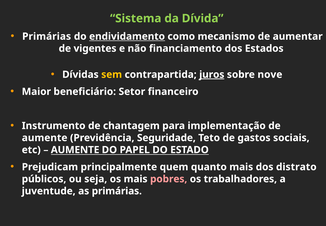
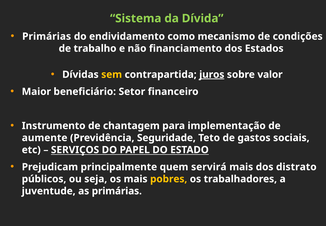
endividamento underline: present -> none (127, 36)
aumentar: aumentar -> condições (298, 36)
vigentes: vigentes -> trabalho (95, 48)
nove: nove -> valor (270, 74)
AUMENTE: AUMENTE -> SERVIÇOS (75, 150)
quanto: quanto -> servirá (209, 167)
pobres colour: pink -> yellow (169, 179)
